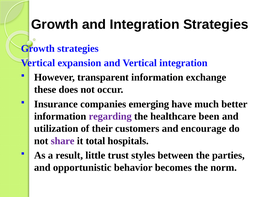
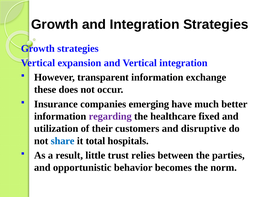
been: been -> fixed (209, 116)
encourage: encourage -> disruptive (204, 129)
share colour: purple -> blue (63, 141)
styles: styles -> relies (143, 156)
